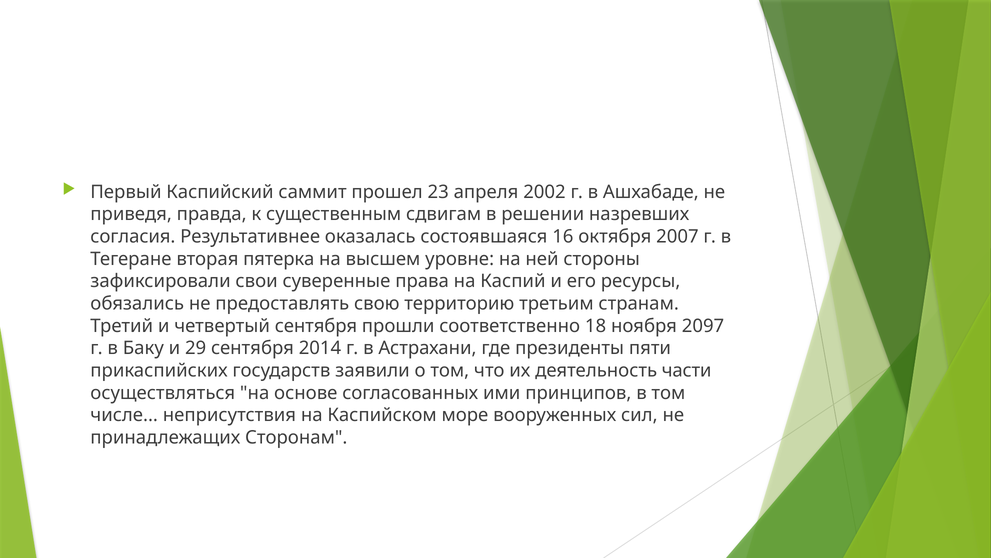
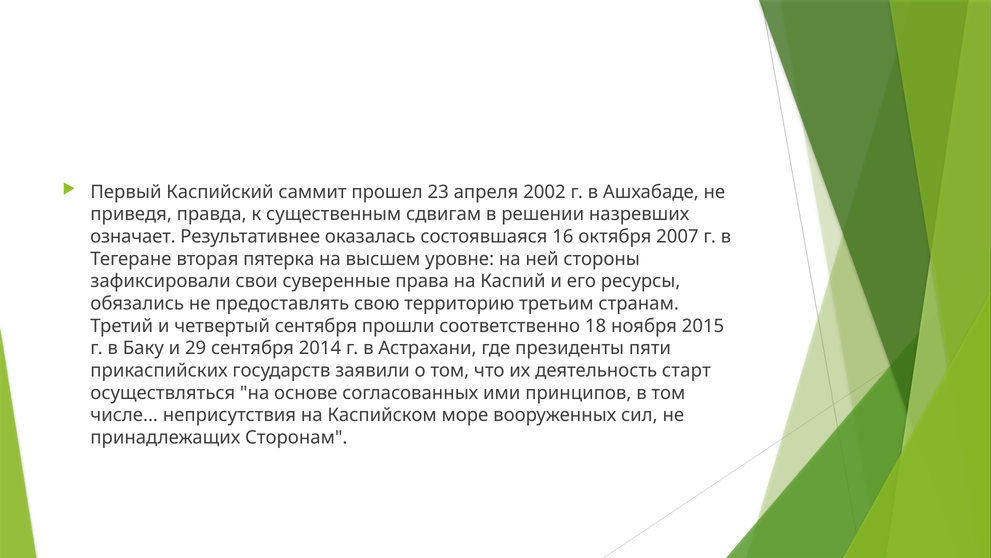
согласия: согласия -> означает (133, 236)
2097: 2097 -> 2015 (703, 326)
части: части -> старт (686, 370)
